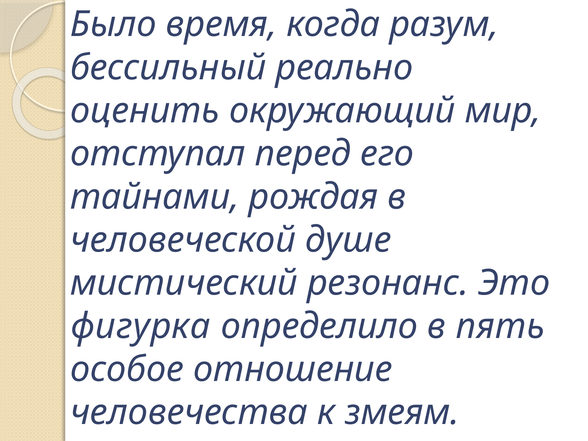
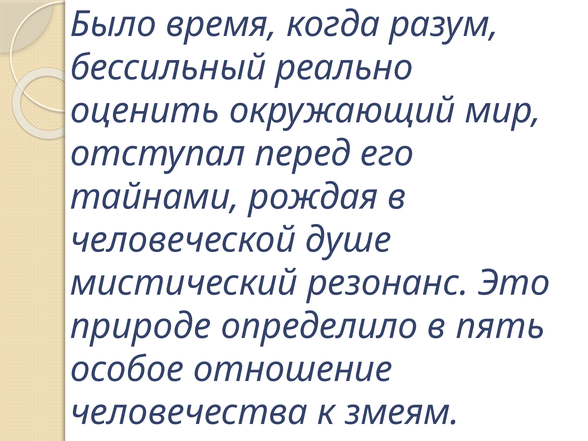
фигурка: фигурка -> природе (141, 326)
